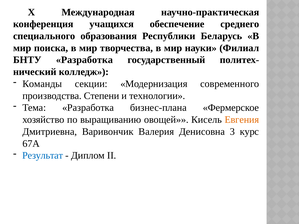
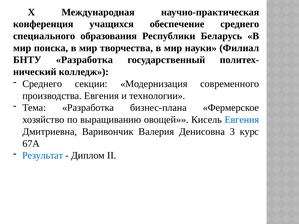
Команды: Команды -> Среднего (42, 84)
производства Степени: Степени -> Евгения (102, 96)
Евгения colour: orange -> blue (242, 120)
